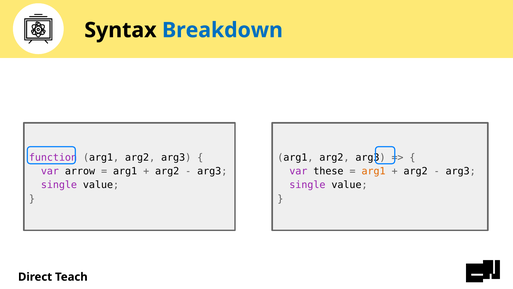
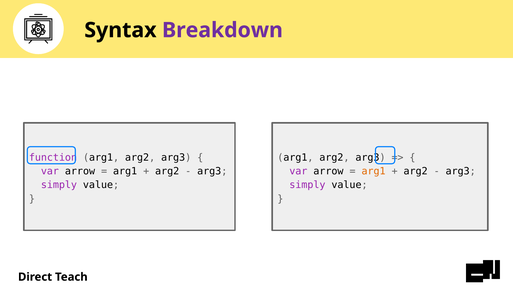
Breakdown colour: blue -> purple (222, 30)
these: these -> arrow (328, 171)
single: single -> simply (59, 185)
single: single -> simply (307, 185)
